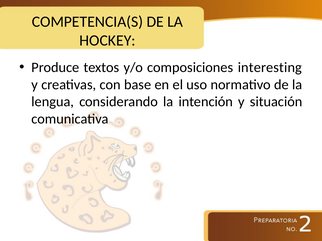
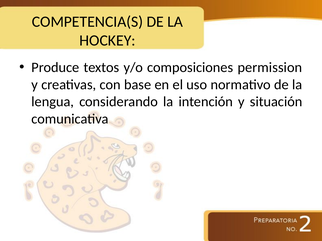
interesting: interesting -> permission (270, 68)
